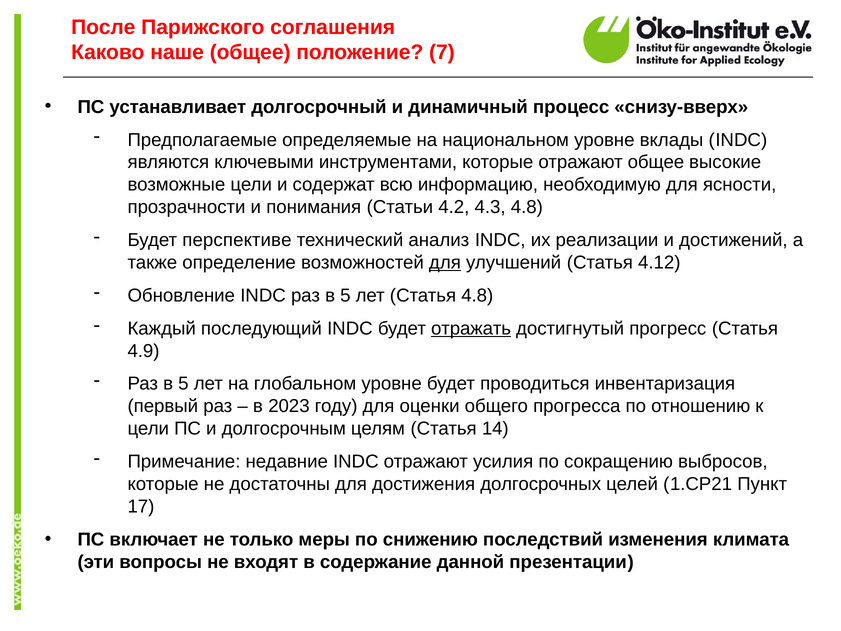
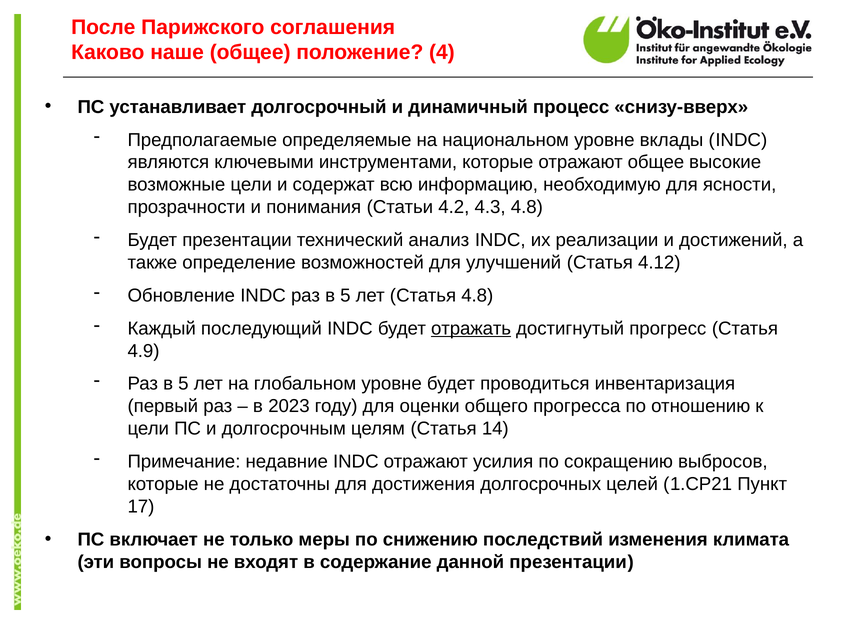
7: 7 -> 4 (442, 53)
Будет перспективе: перспективе -> презентации (237, 240)
для underline: present -> none (445, 262)
